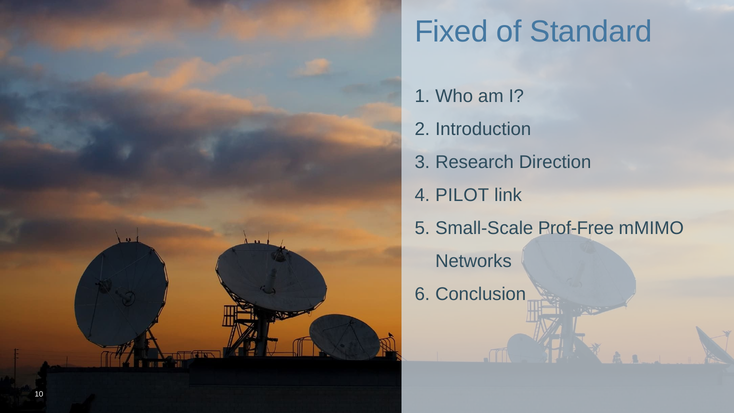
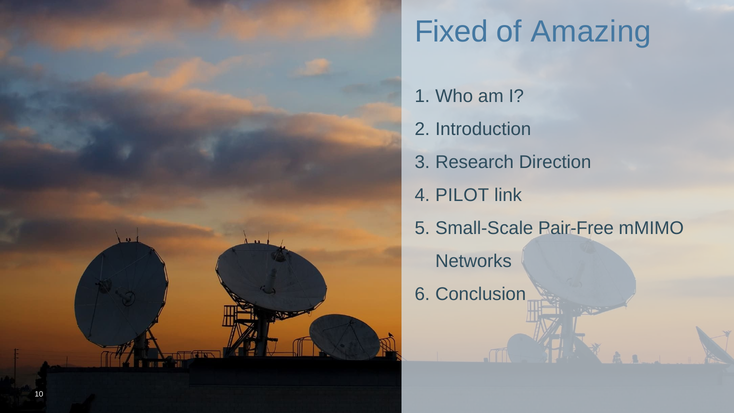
Standard: Standard -> Amazing (591, 32)
Prof-Free: Prof-Free -> Pair-Free (576, 228)
